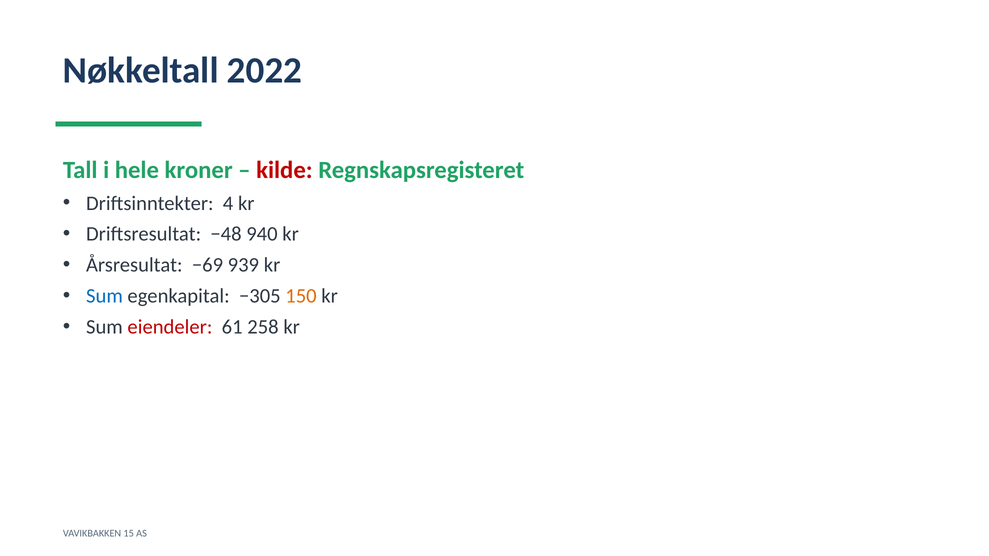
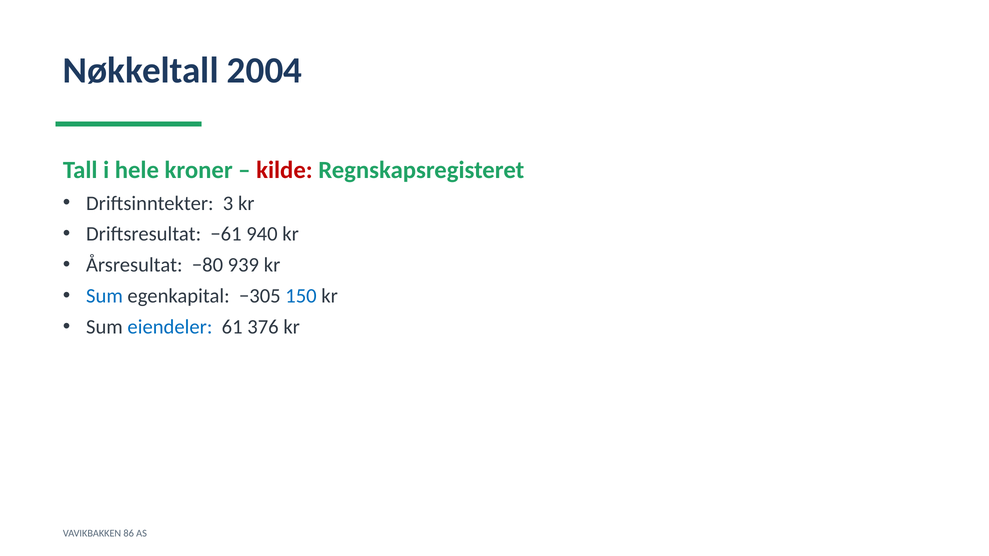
2022: 2022 -> 2004 (265, 71)
4: 4 -> 3 (228, 203)
−48: −48 -> −61 (226, 234)
−69: −69 -> −80 (207, 265)
150 colour: orange -> blue (301, 296)
eiendeler colour: red -> blue (170, 327)
258: 258 -> 376 (263, 327)
15: 15 -> 86 (129, 534)
